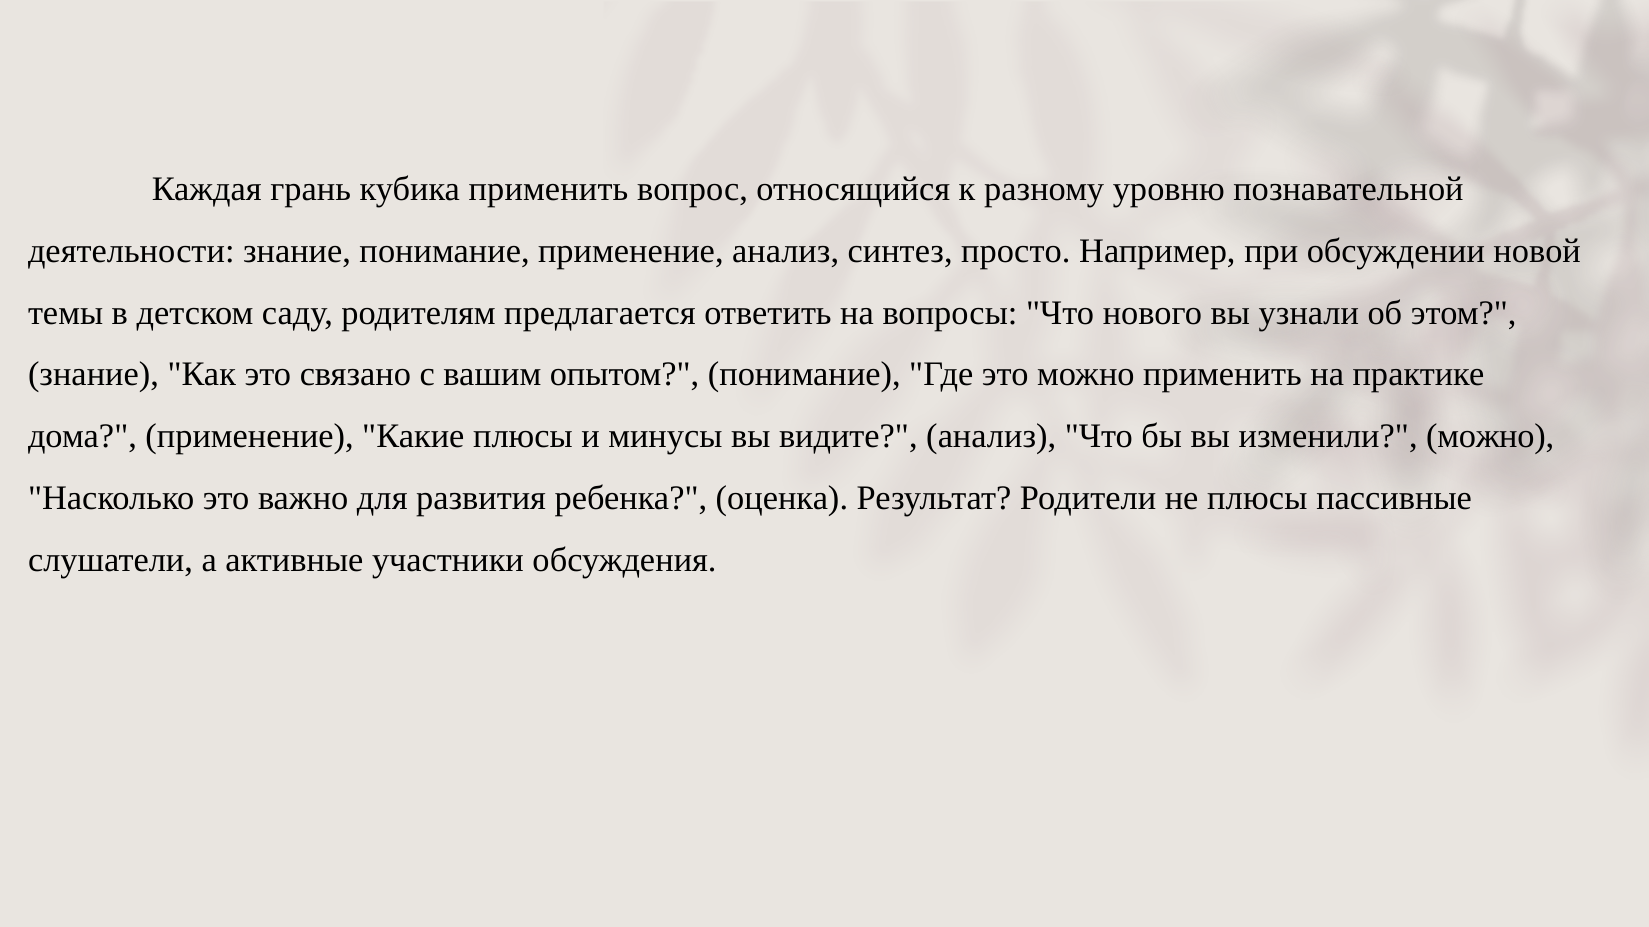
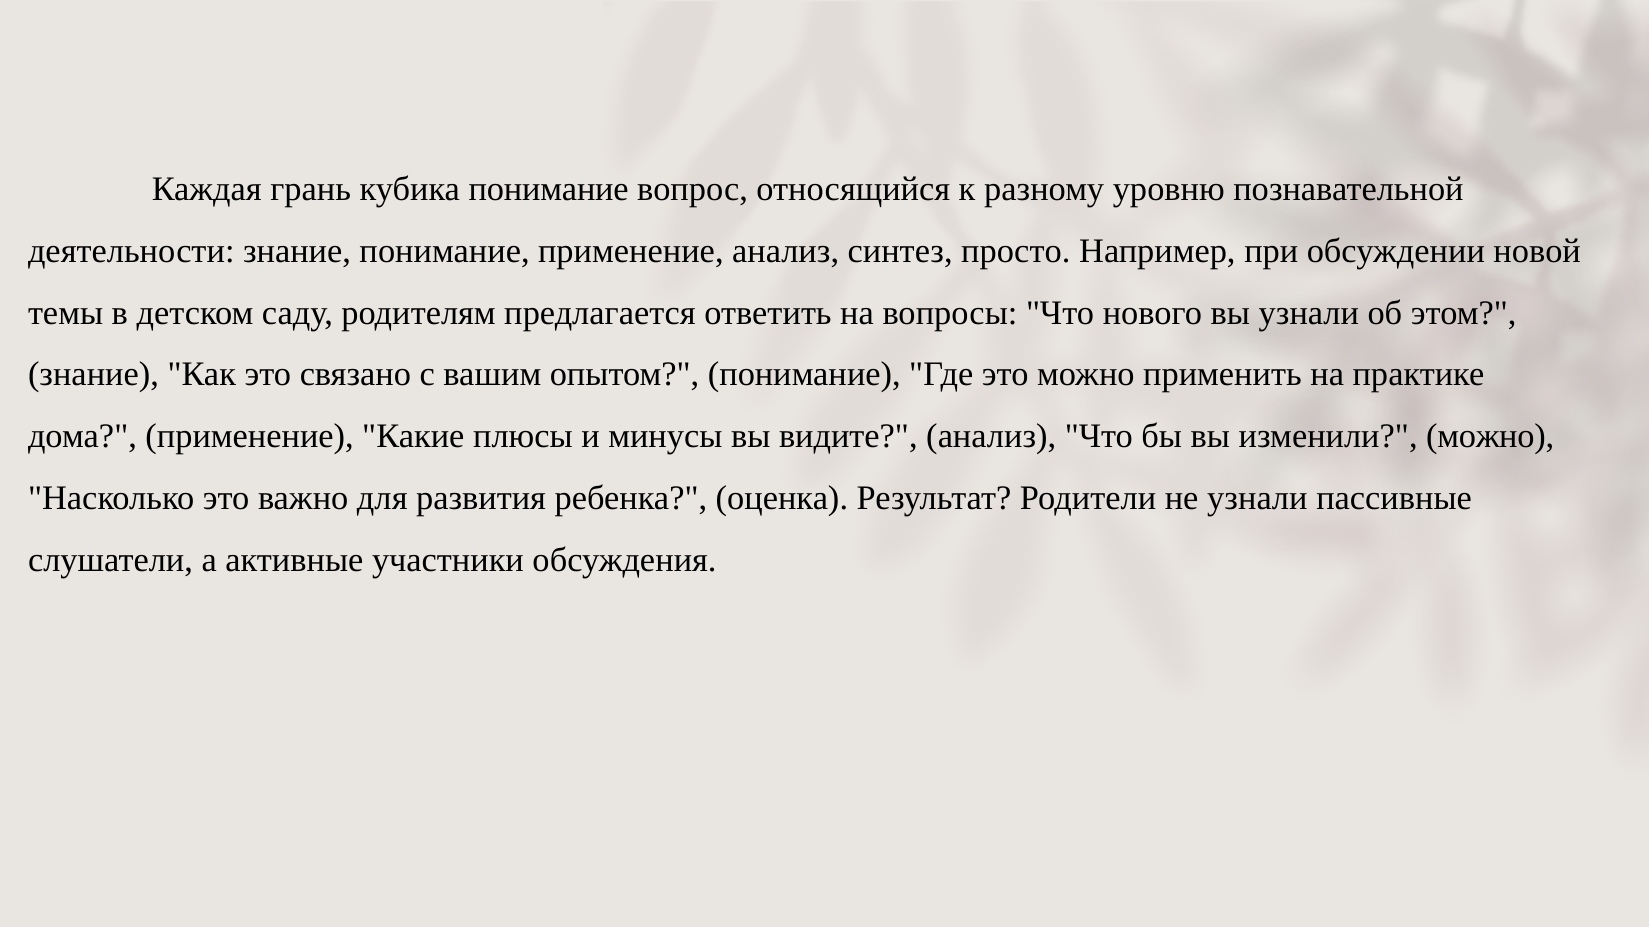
кубика применить: применить -> понимание (549, 189)
не плюсы: плюсы -> узнали (1257, 498)
